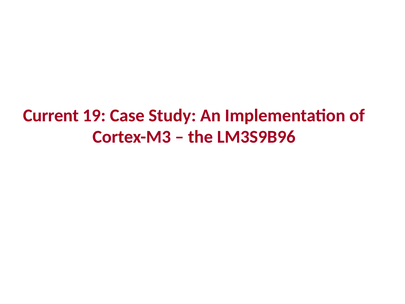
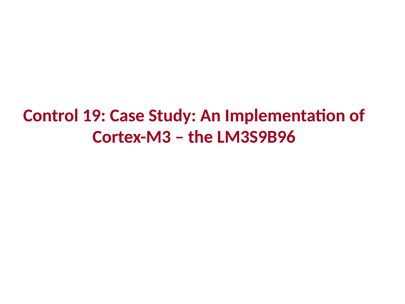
Current: Current -> Control (51, 115)
